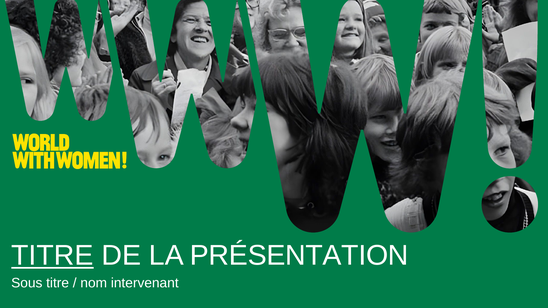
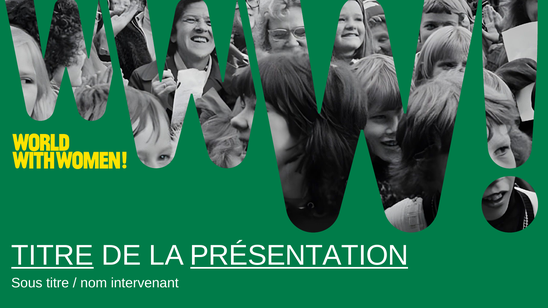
PRÉSENTATION underline: none -> present (299, 256)
